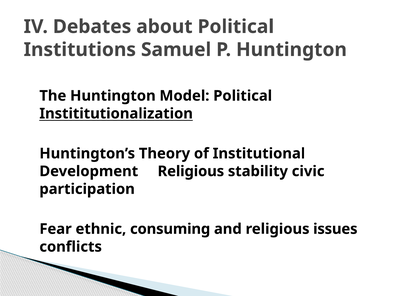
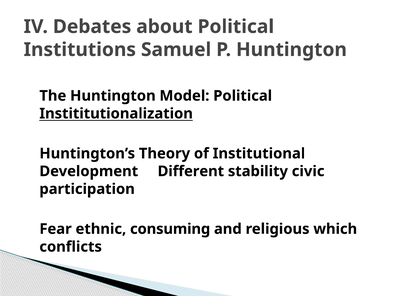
Development Religious: Religious -> Different (191, 171)
issues: issues -> which (335, 229)
